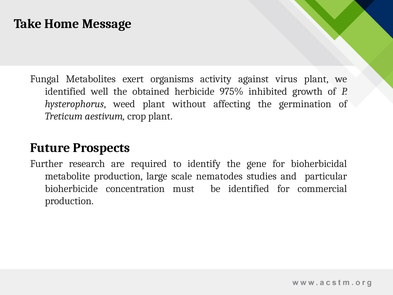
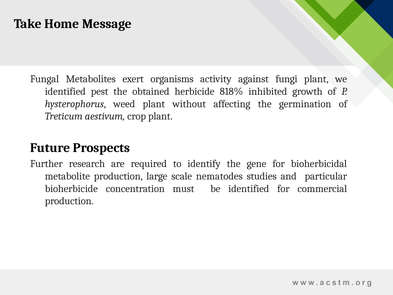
virus: virus -> fungi (287, 79)
well: well -> pest (100, 91)
975%: 975% -> 818% (231, 91)
